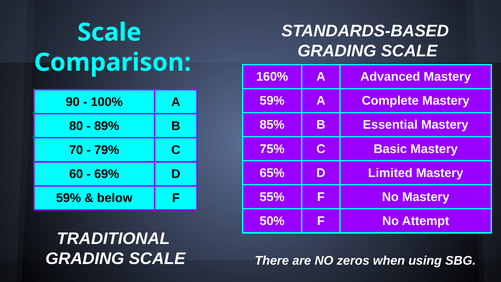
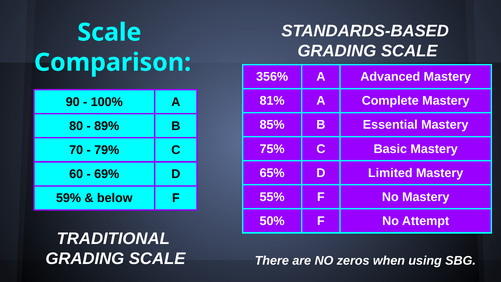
160%: 160% -> 356% (272, 77)
59%: 59% -> 81% (272, 101)
